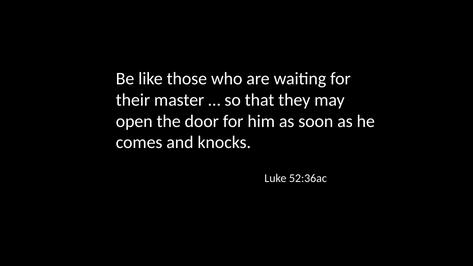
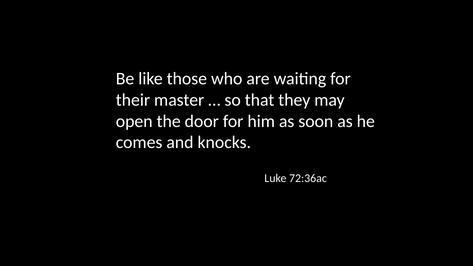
52:36ac: 52:36ac -> 72:36ac (308, 178)
